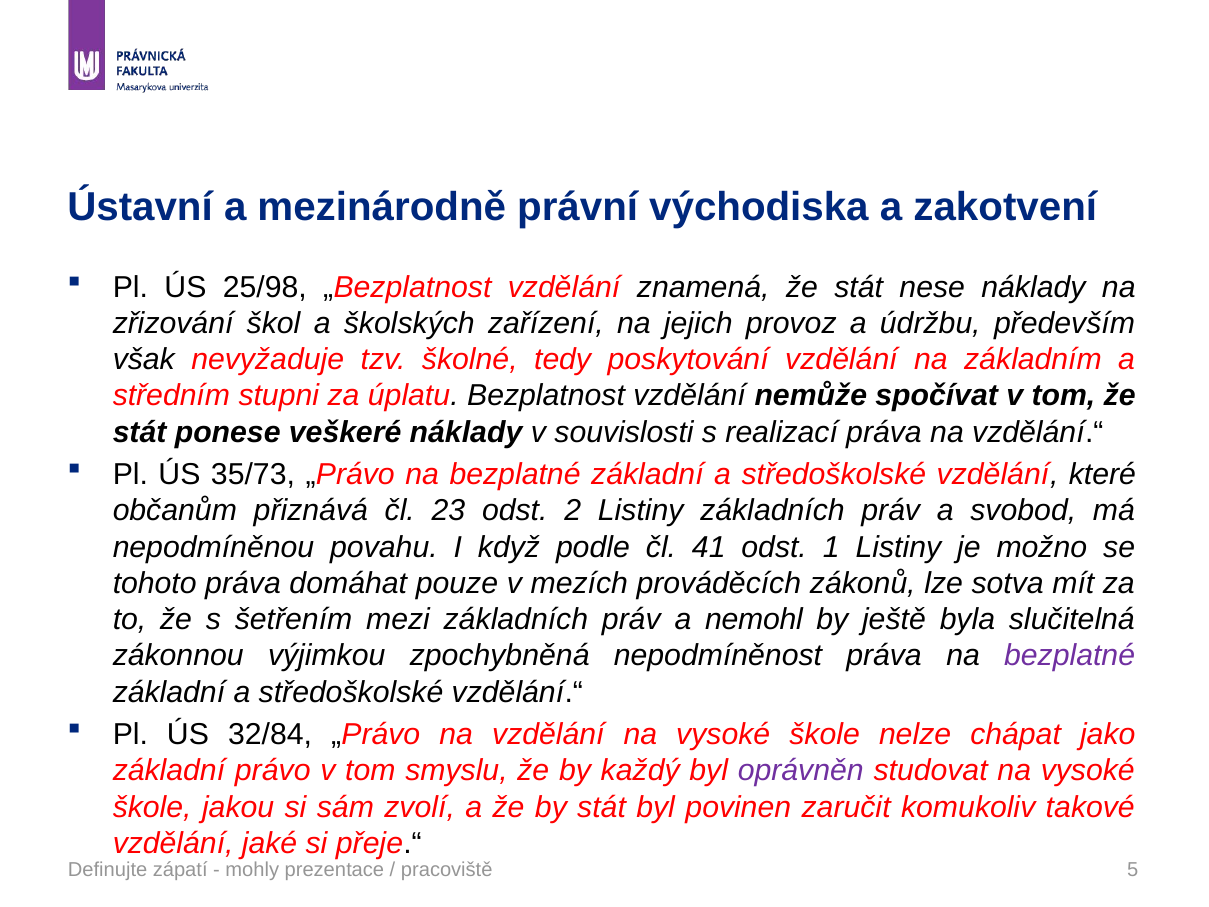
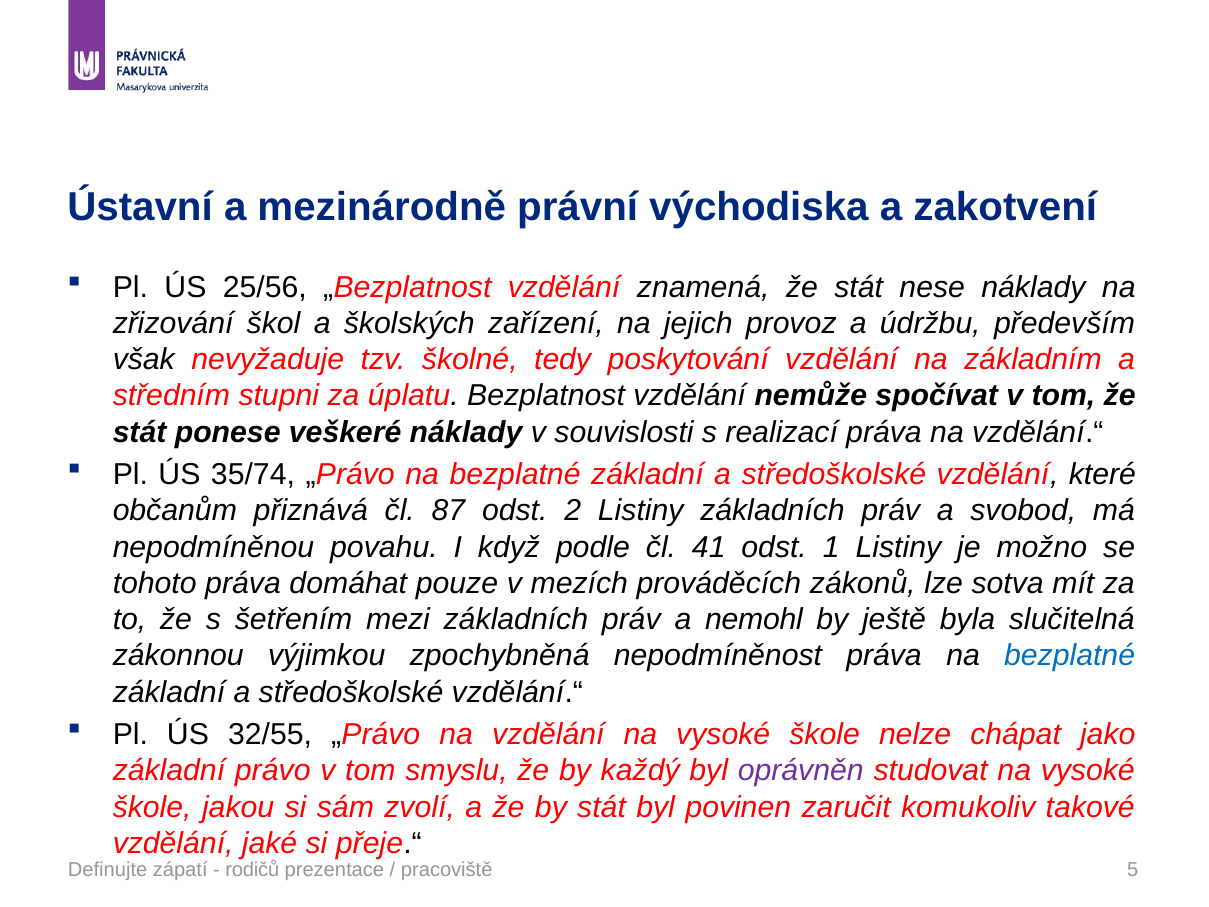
25/98: 25/98 -> 25/56 (265, 287)
35/73: 35/73 -> 35/74 (253, 474)
23: 23 -> 87 (448, 511)
bezplatné colour: purple -> blue (1070, 656)
32/84: 32/84 -> 32/55 (270, 734)
mohly: mohly -> rodičů (252, 870)
